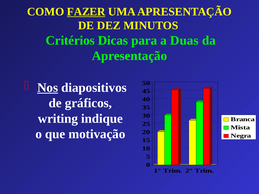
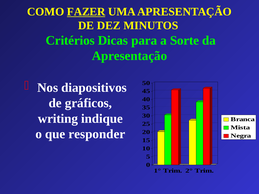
Duas: Duas -> Sorte (185, 40)
Nos underline: present -> none (48, 88)
motivação: motivação -> responder (97, 134)
